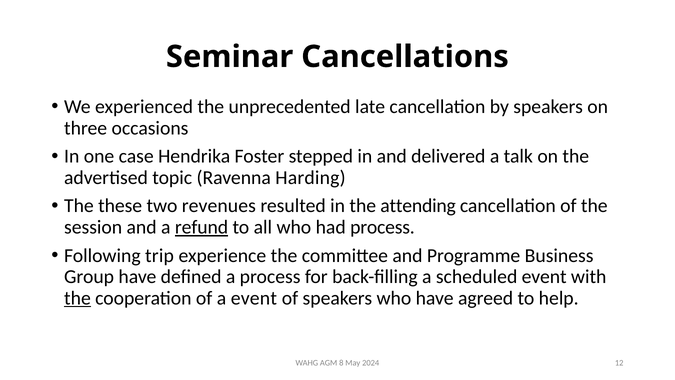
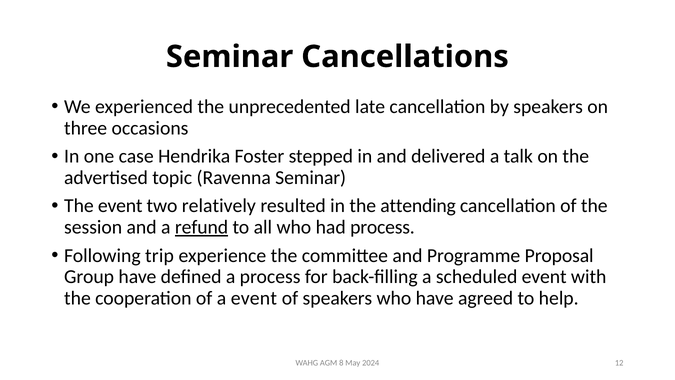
Ravenna Harding: Harding -> Seminar (311, 177)
The these: these -> event (120, 206)
revenues: revenues -> relatively (219, 206)
Business: Business -> Proposal (559, 255)
the underline: present -> none (77, 298)
